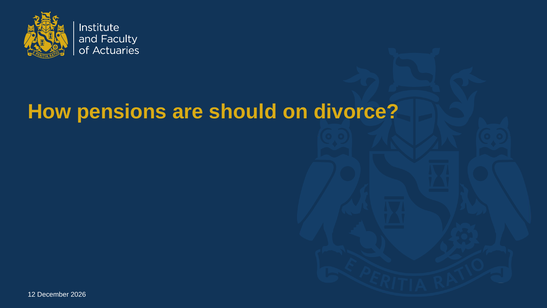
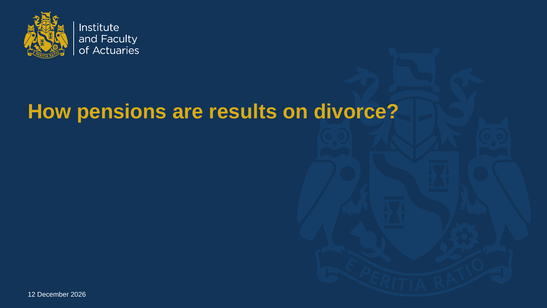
should: should -> results (243, 112)
